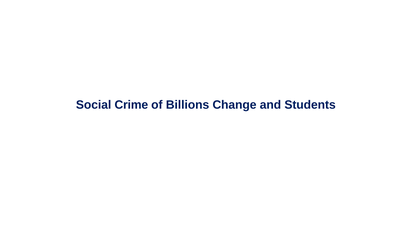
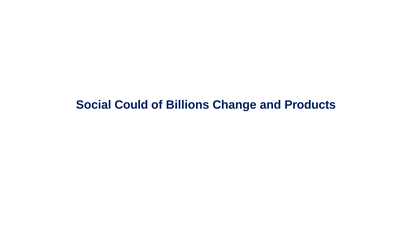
Crime: Crime -> Could (131, 105)
Students: Students -> Products (310, 105)
